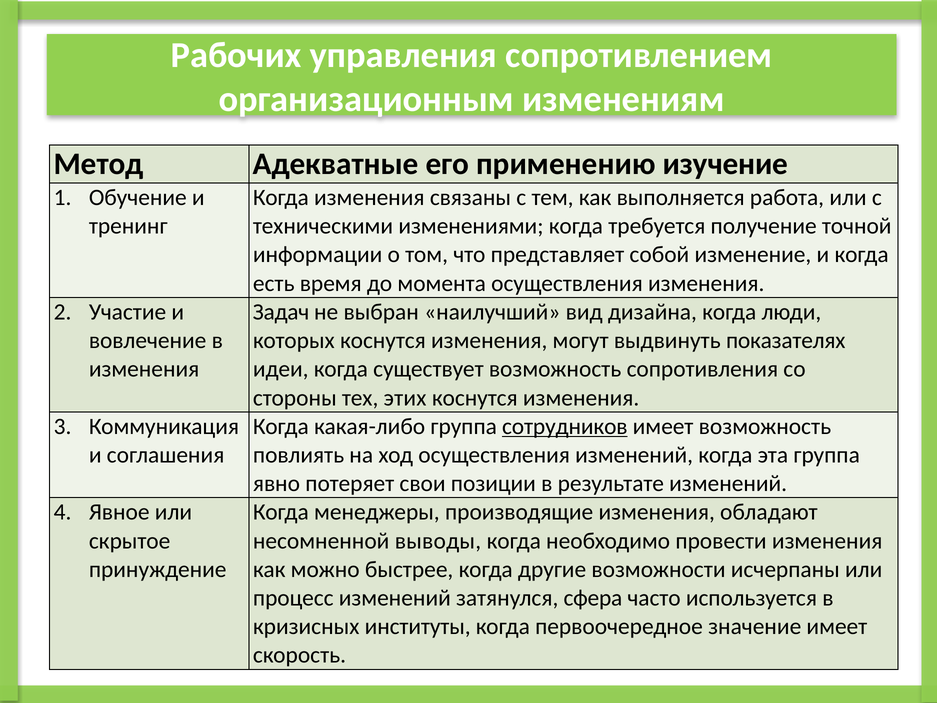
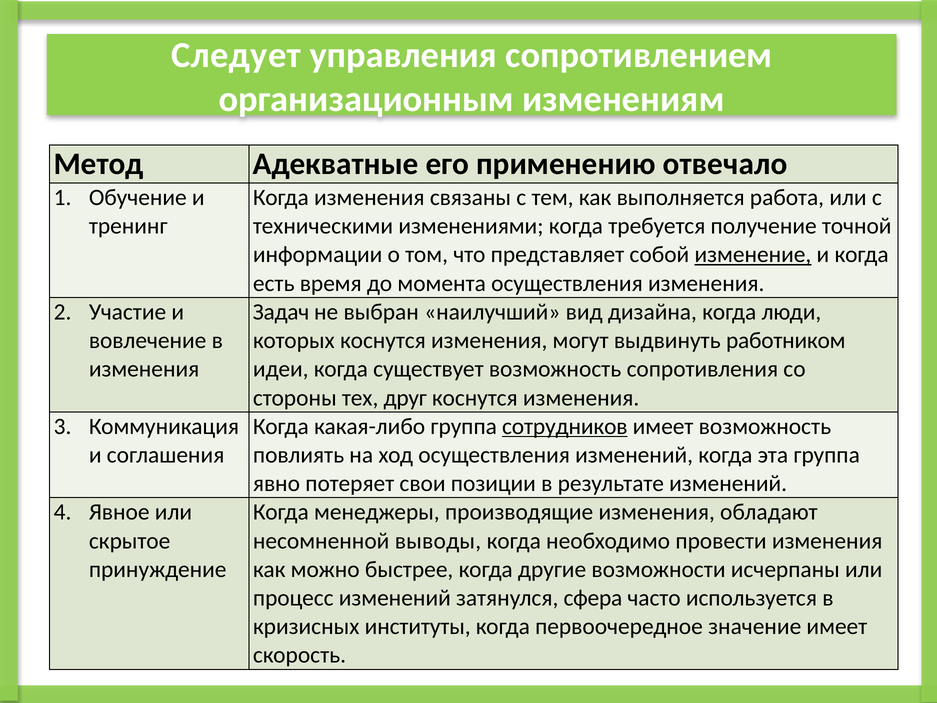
Рабочих: Рабочих -> Следует (236, 55)
изучение: изучение -> отвечало (725, 164)
изменение underline: none -> present (753, 255)
показателях: показателях -> работником (786, 340)
этих: этих -> друг (405, 398)
